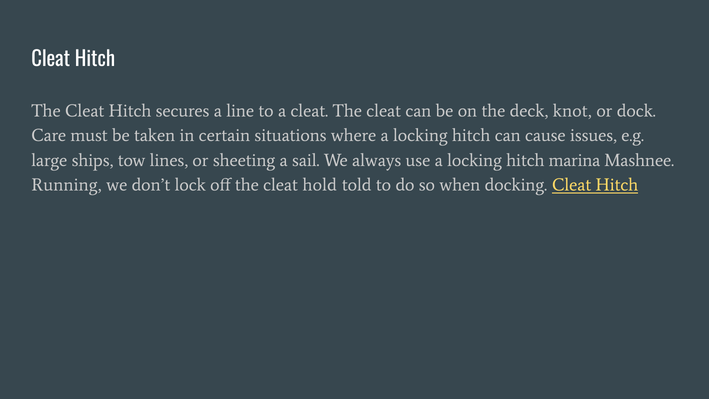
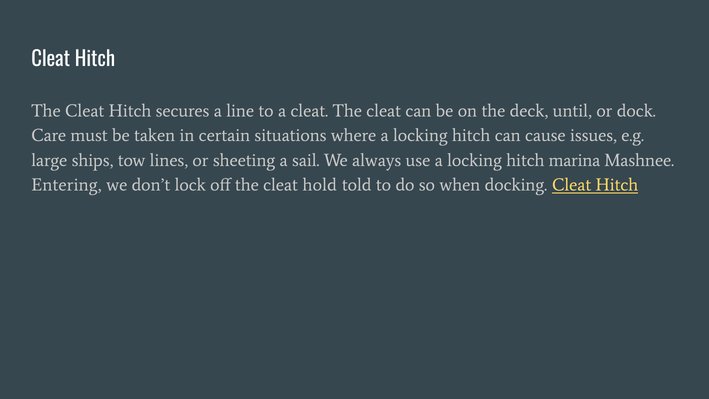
knot: knot -> until (572, 111)
Running: Running -> Entering (66, 185)
